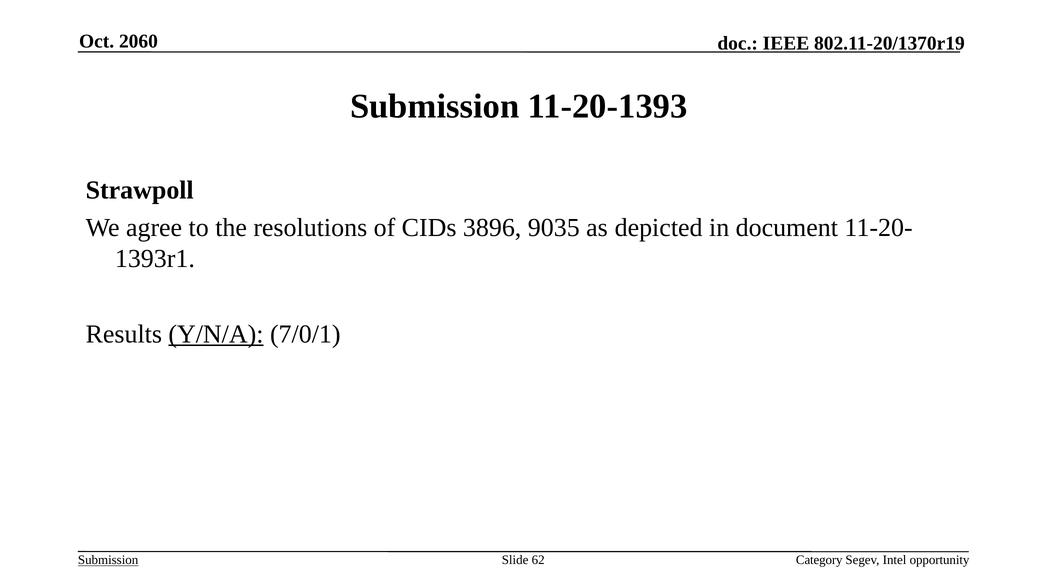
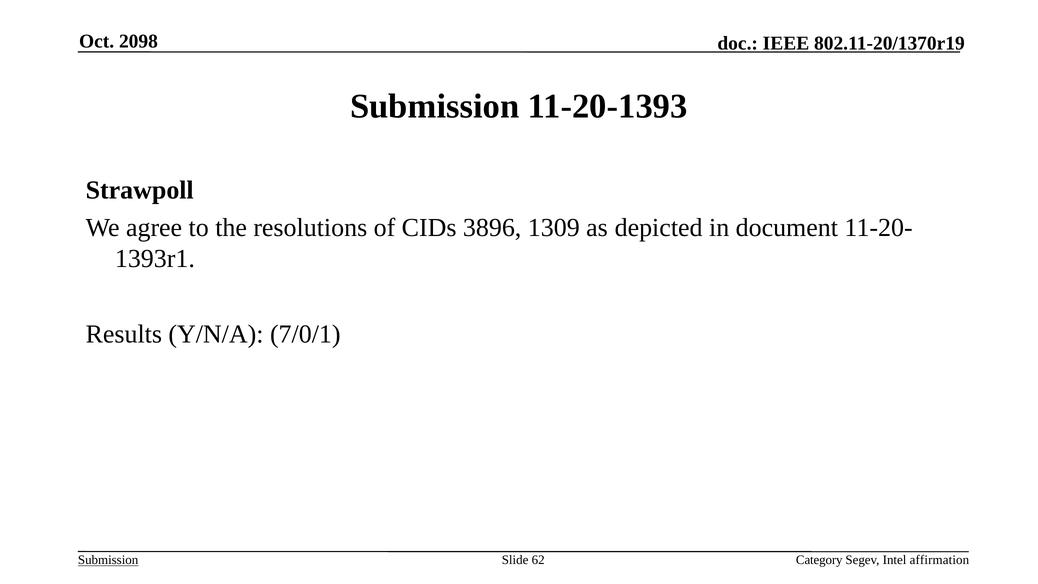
2060: 2060 -> 2098 (138, 41)
9035: 9035 -> 1309 (554, 228)
Y/N/A underline: present -> none (216, 334)
opportunity: opportunity -> affirmation (939, 560)
